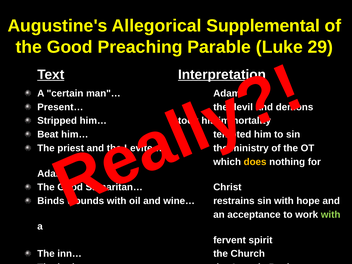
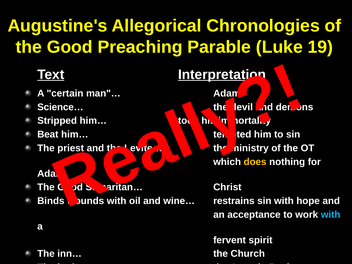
Supplemental: Supplemental -> Chronologies (263, 26)
29: 29 -> 19 (320, 47)
Present…: Present… -> Science… (60, 107)
with colour: light green -> light blue (331, 215)
